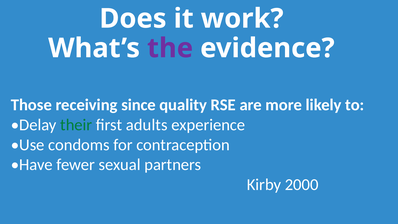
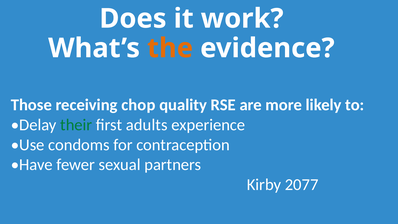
the colour: purple -> orange (170, 48)
since: since -> chop (138, 105)
2000: 2000 -> 2077 (302, 185)
